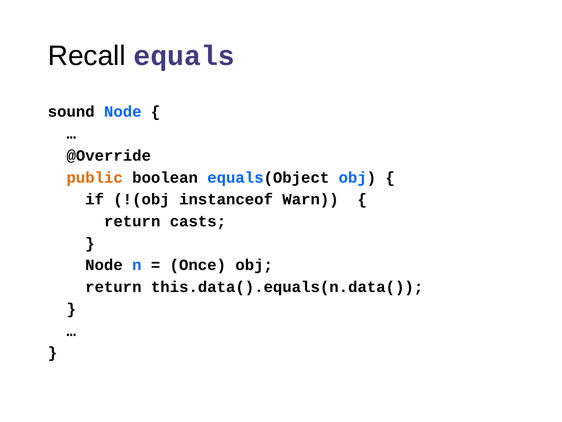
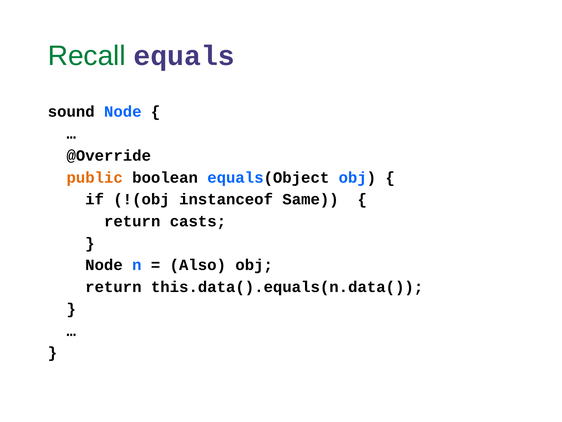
Recall colour: black -> green (87, 56)
Warn: Warn -> Same (311, 199)
Once: Once -> Also (198, 265)
